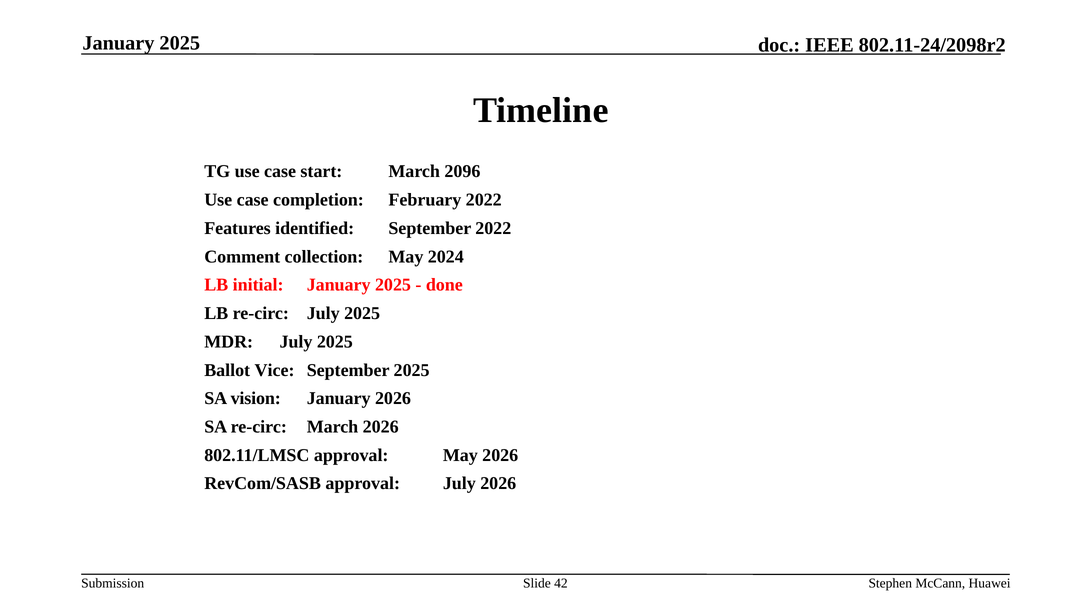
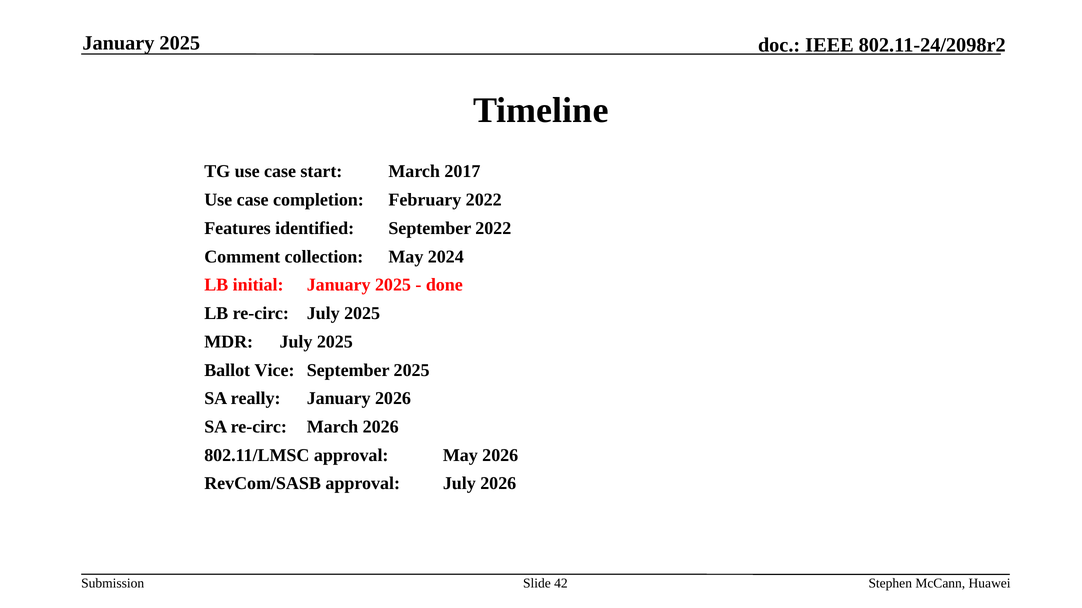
2096: 2096 -> 2017 (462, 172)
vision: vision -> really (256, 399)
